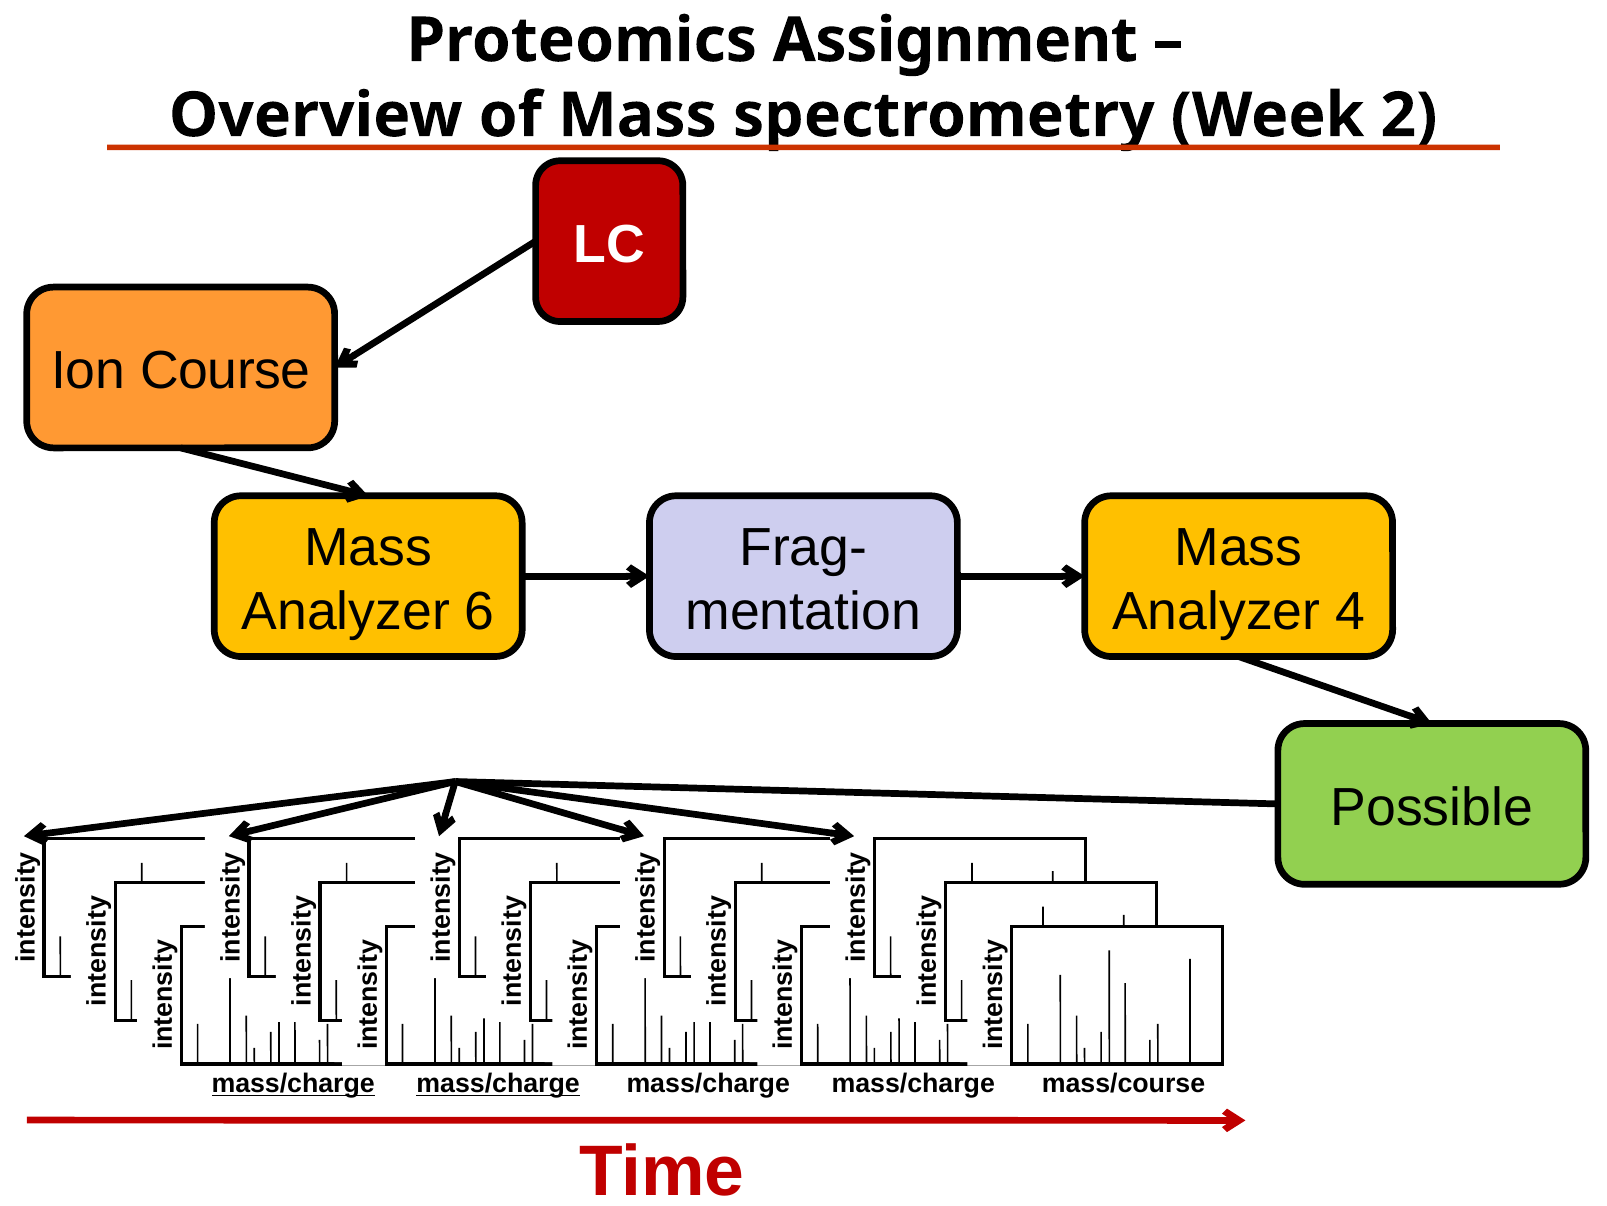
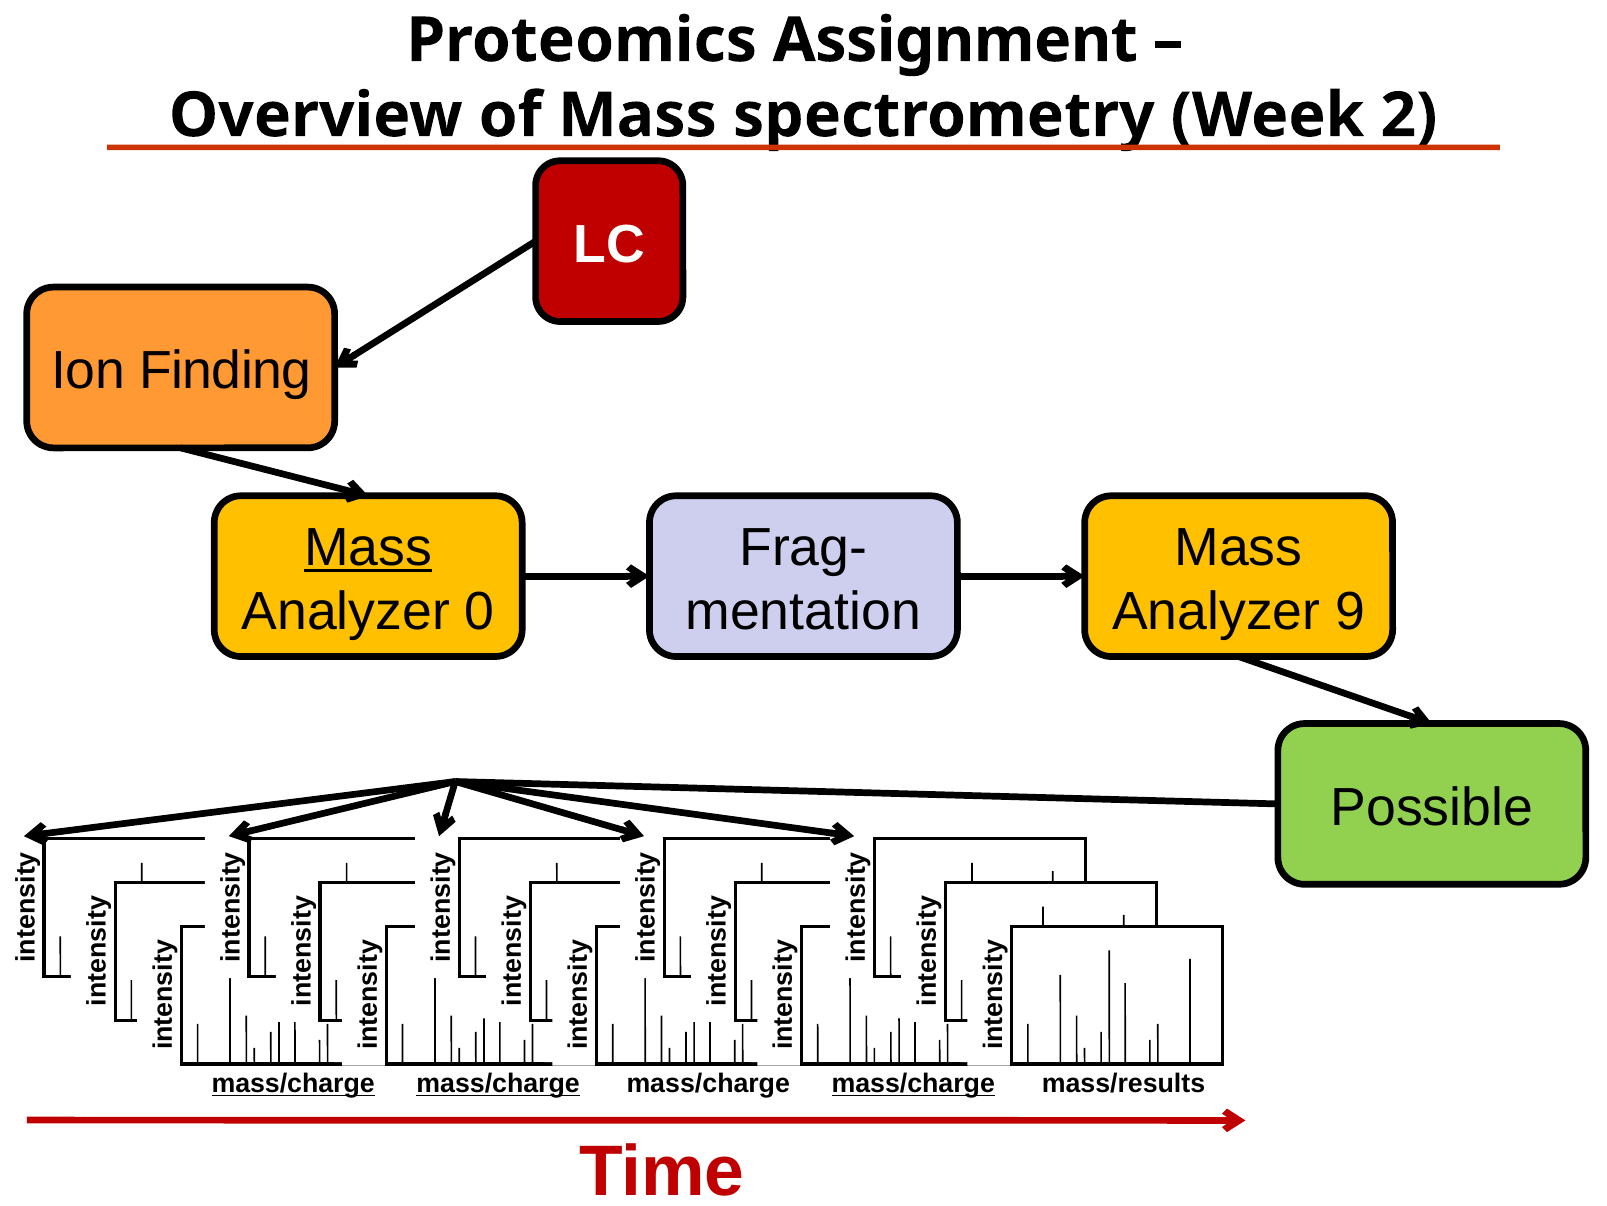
Course: Course -> Finding (225, 371)
Mass underline: none -> present (368, 547)
6: 6 -> 0 (480, 612)
4: 4 -> 9 (1350, 612)
mass/charge underline: none -> present (913, 1083)
mass/course: mass/course -> mass/results (1123, 1083)
